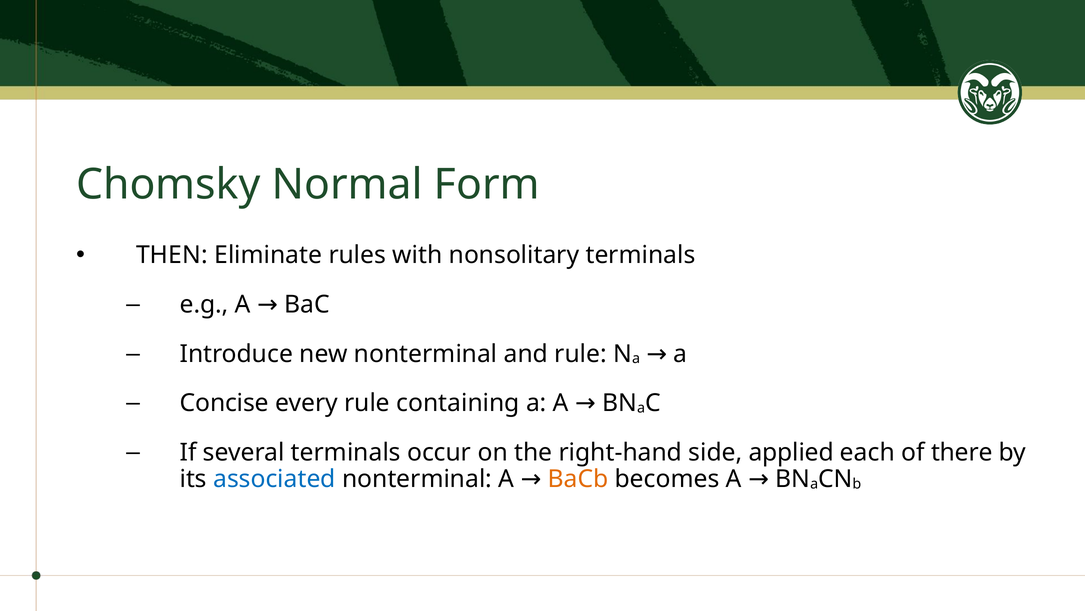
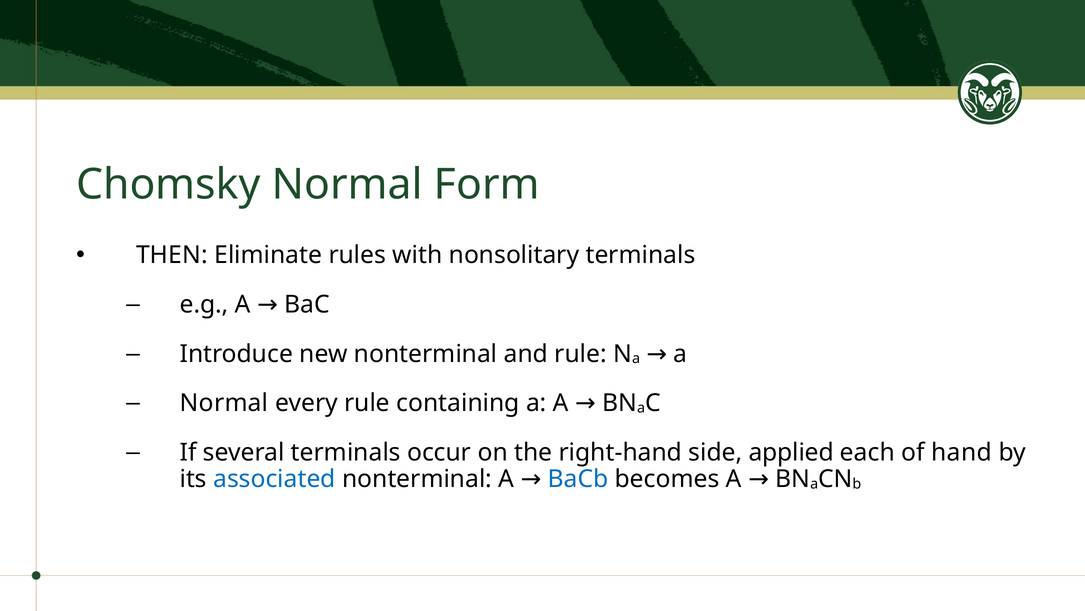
Concise: Concise -> Normal (224, 403)
there: there -> hand (962, 452)
BaCb colour: orange -> blue (578, 479)
